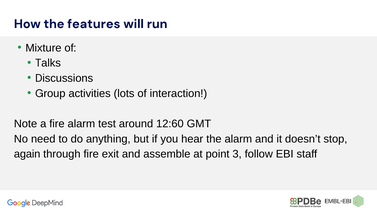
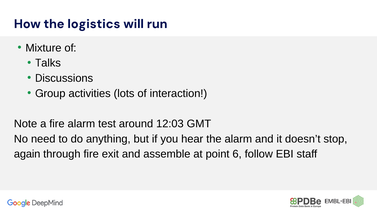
features: features -> logistics (94, 24)
12:60: 12:60 -> 12:03 (170, 124)
3: 3 -> 6 (237, 154)
